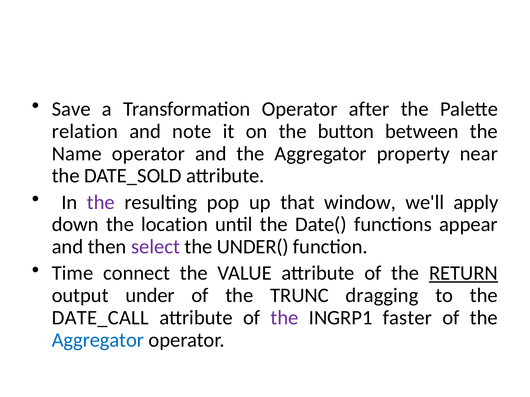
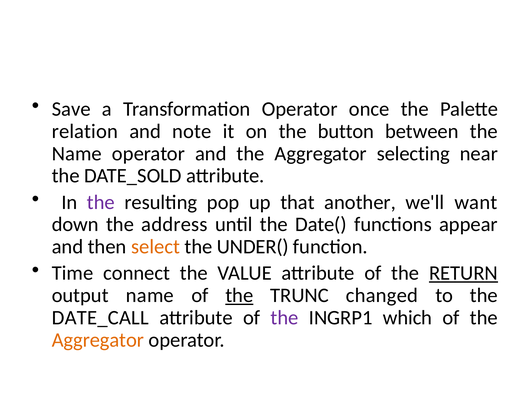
after: after -> once (369, 109)
property: property -> selecting (413, 154)
window: window -> another (360, 203)
apply: apply -> want (476, 203)
location: location -> address (174, 225)
select colour: purple -> orange (156, 247)
output under: under -> name (150, 296)
the underline: none -> present (239, 296)
dragging: dragging -> changed (382, 296)
faster: faster -> which (408, 318)
Aggregator colour: blue -> orange (98, 340)
